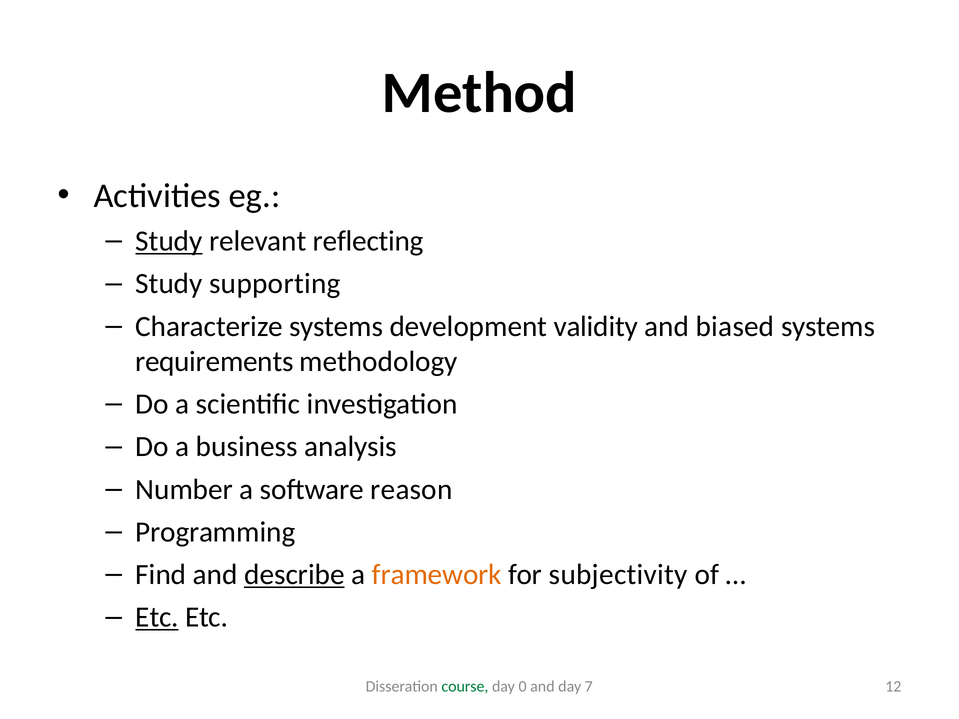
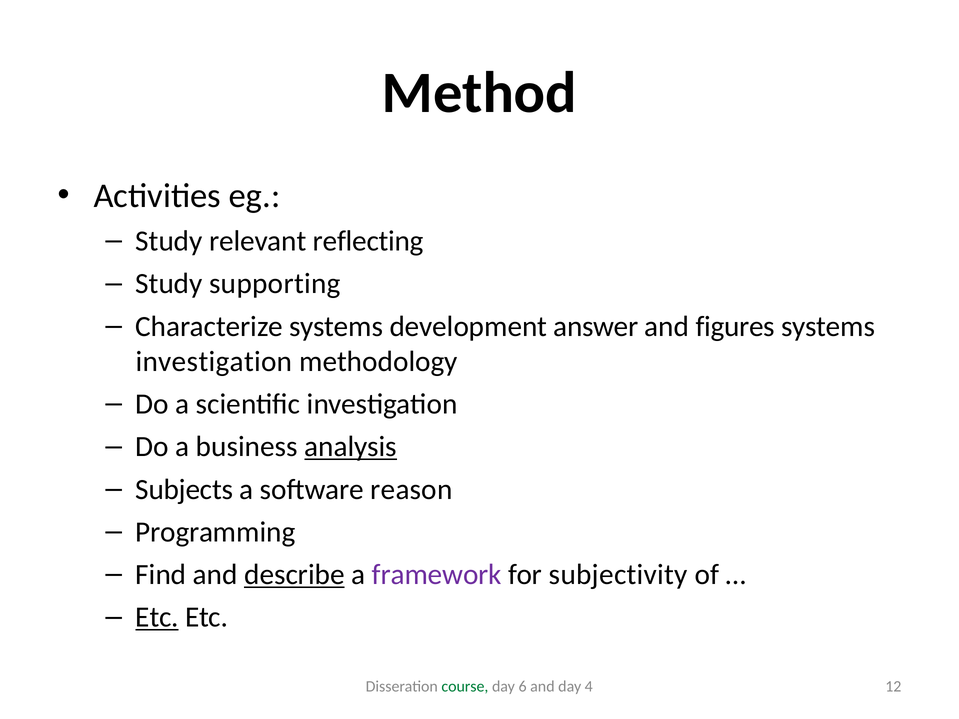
Study underline: present -> none (169, 241)
validity: validity -> answer (596, 327)
biased: biased -> figures (735, 327)
requirements: requirements -> investigation (214, 362)
analysis underline: none -> present (351, 447)
Number: Number -> Subjects (184, 490)
framework colour: orange -> purple (437, 575)
0: 0 -> 6 (523, 687)
7: 7 -> 4 (589, 687)
